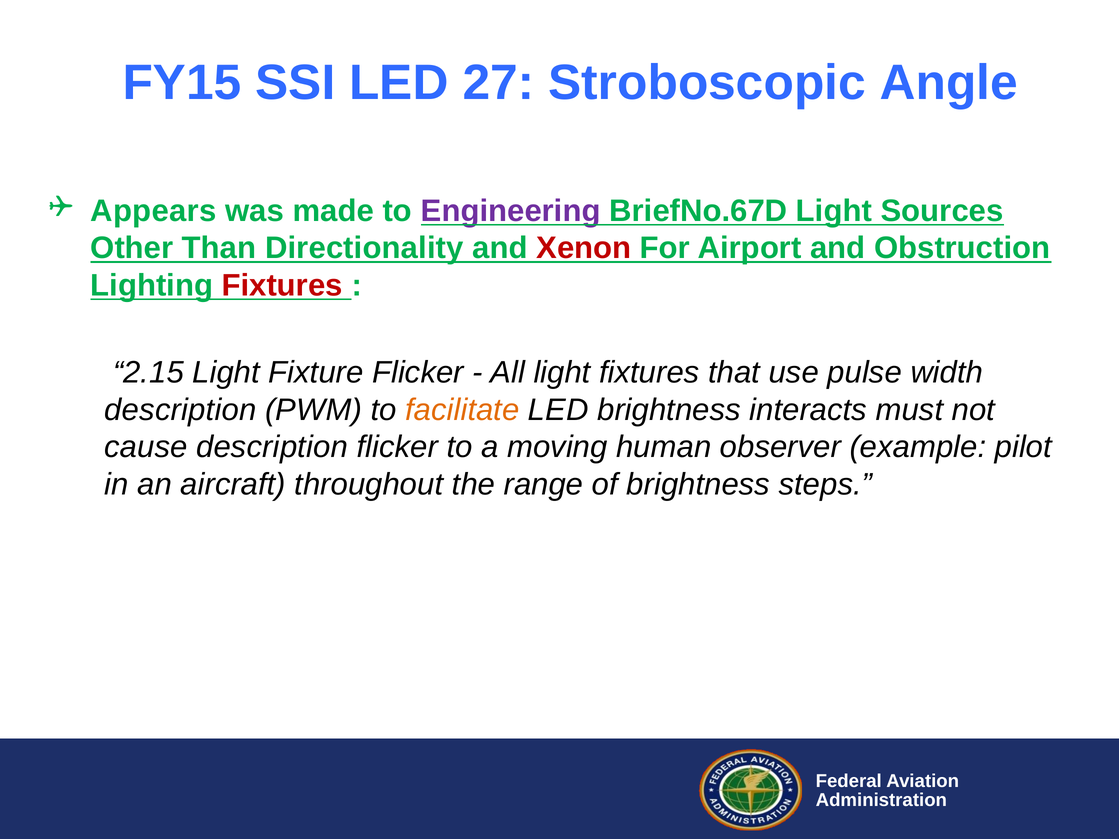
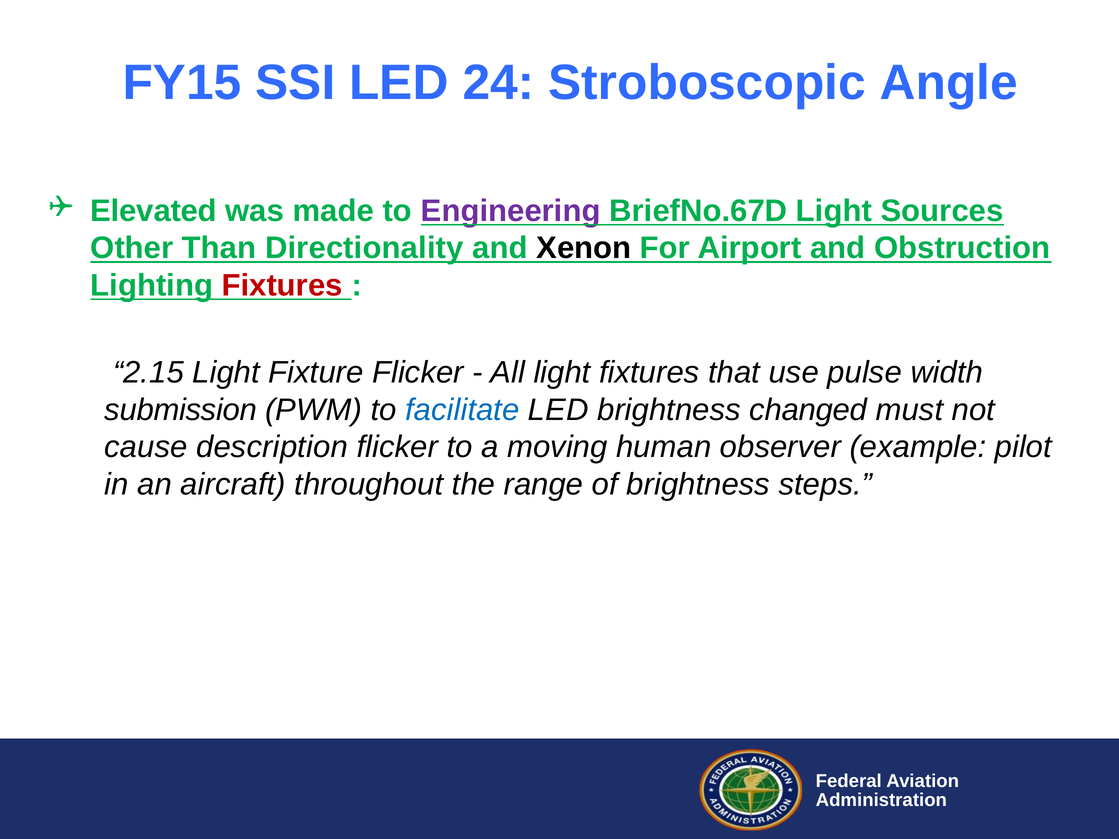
27: 27 -> 24 (498, 83)
Appears: Appears -> Elevated (154, 211)
Xenon colour: red -> black (584, 248)
description: description -> submission (181, 410)
facilitate colour: orange -> blue (462, 410)
interacts: interacts -> changed (808, 410)
